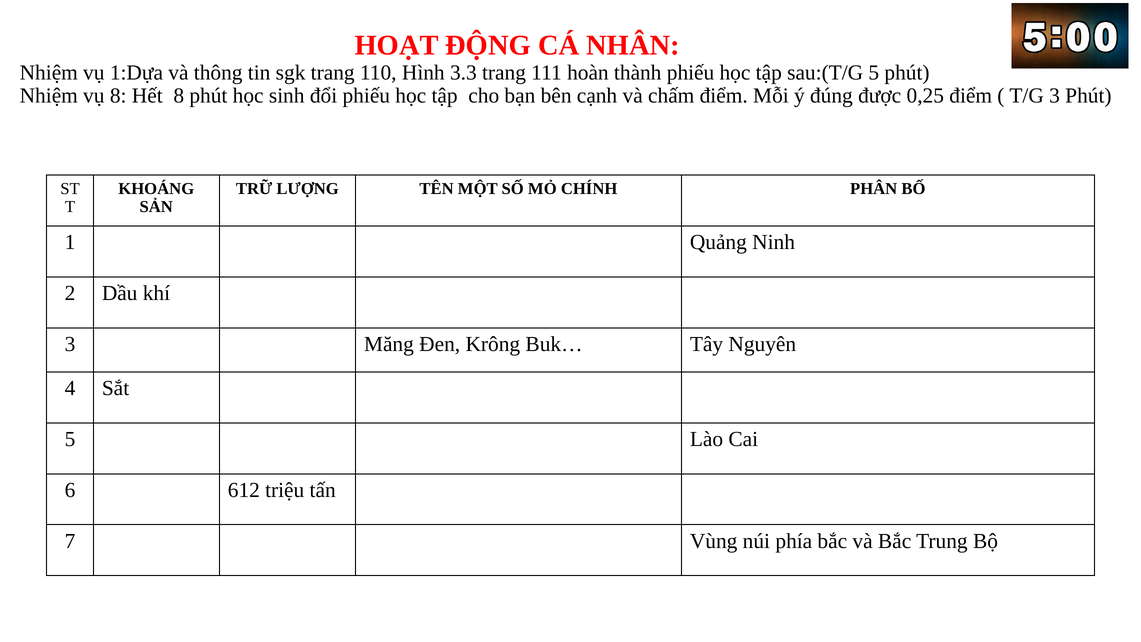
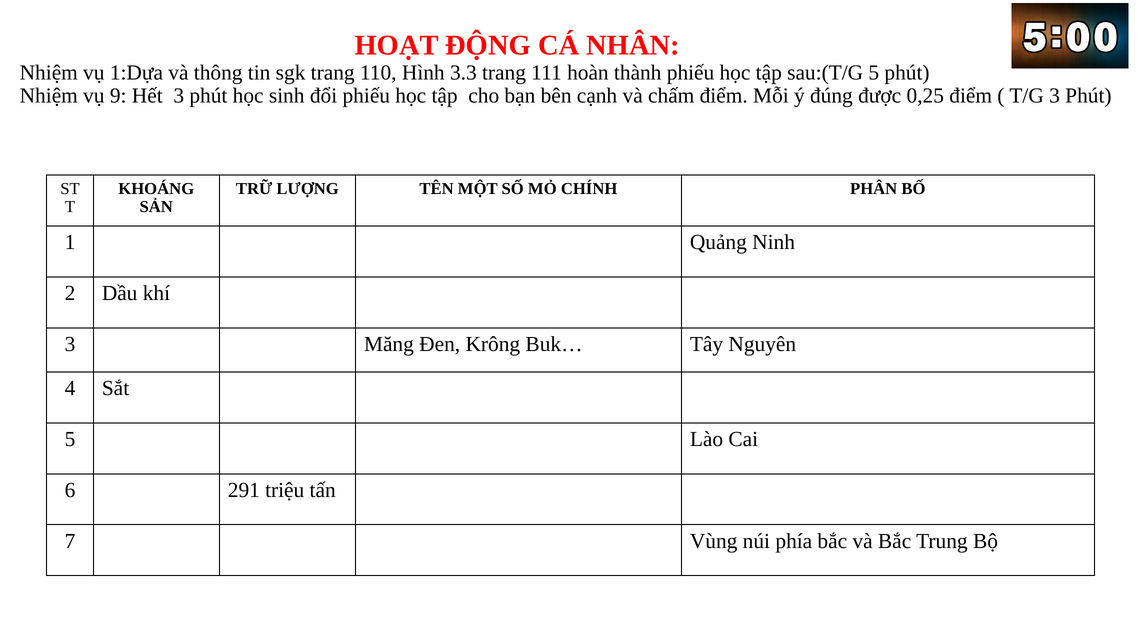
vụ 8: 8 -> 9 (118, 96)
Hết 8: 8 -> 3 (179, 96)
612: 612 -> 291 (244, 490)
